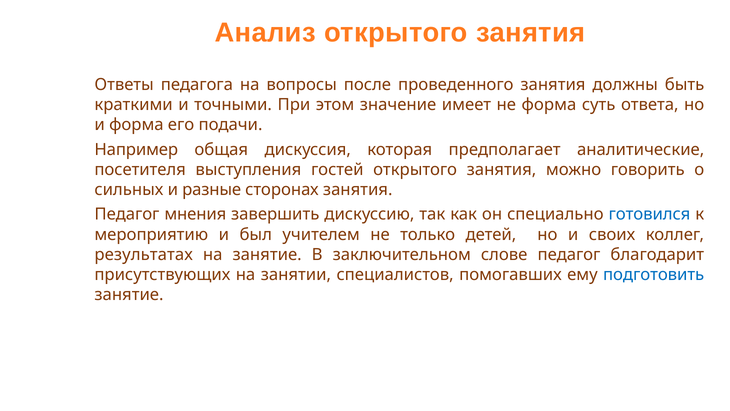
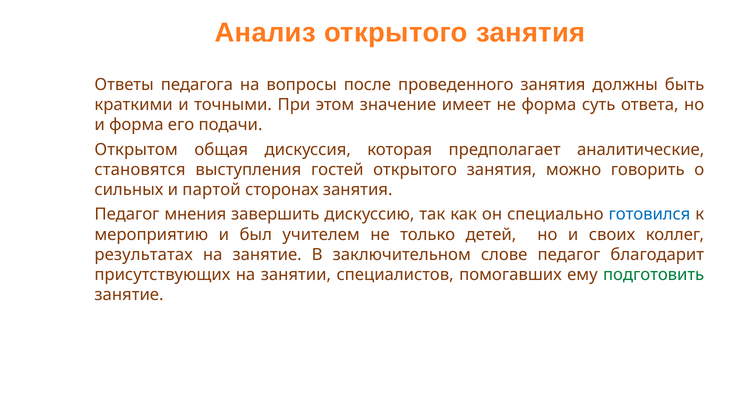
Например: Например -> Открытом (136, 149)
посетителя: посетителя -> становятся (140, 170)
разные: разные -> партой (212, 190)
подготовить colour: blue -> green (654, 274)
